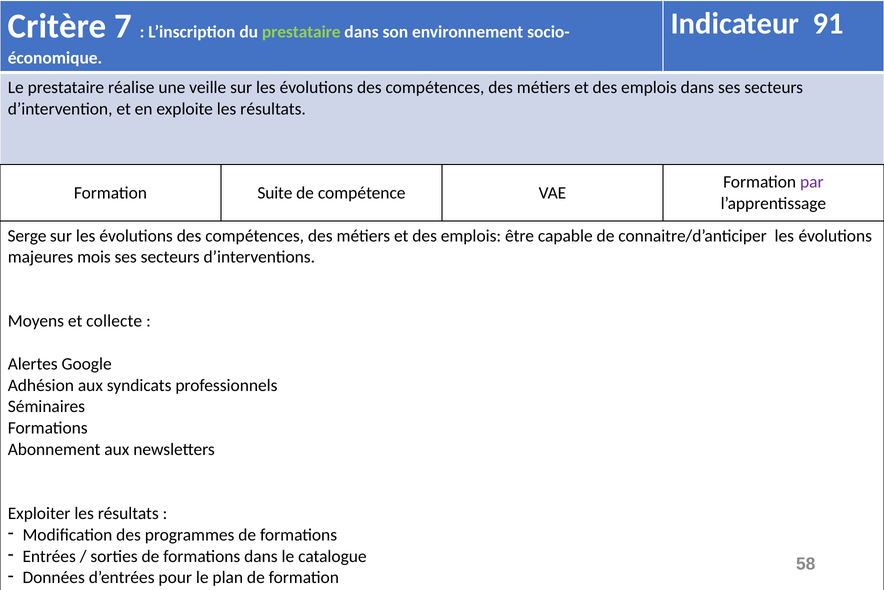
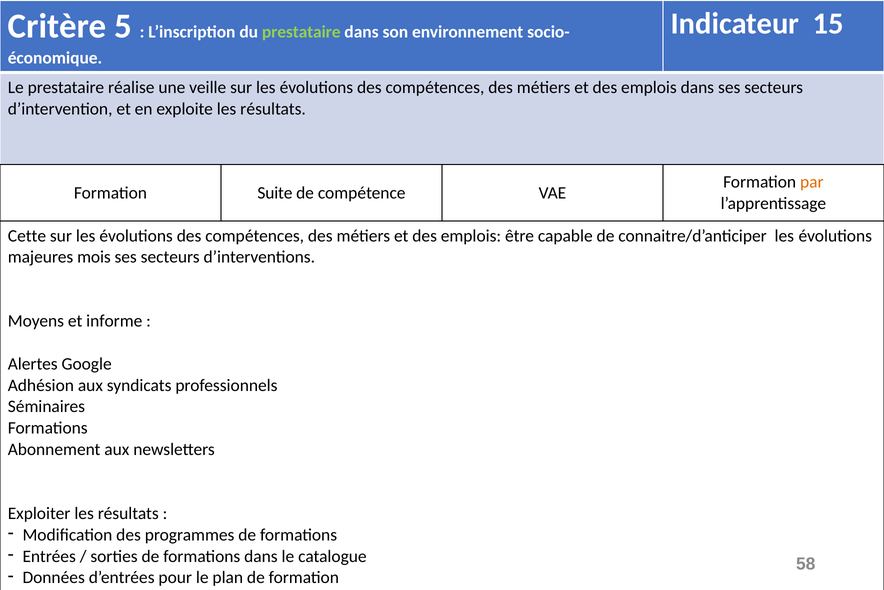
91: 91 -> 15 (828, 24)
7: 7 -> 5 (123, 26)
par colour: purple -> orange (812, 182)
Serge: Serge -> Cette (27, 235)
collecte: collecte -> informe (114, 321)
